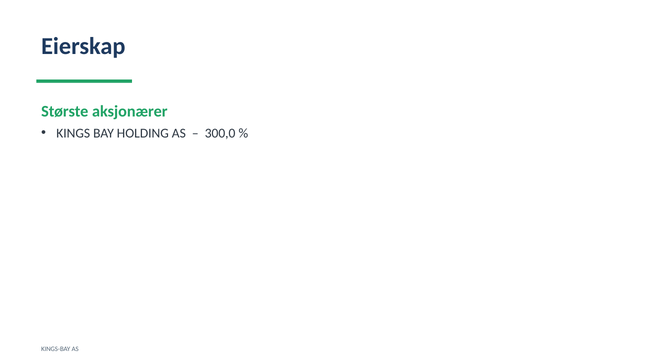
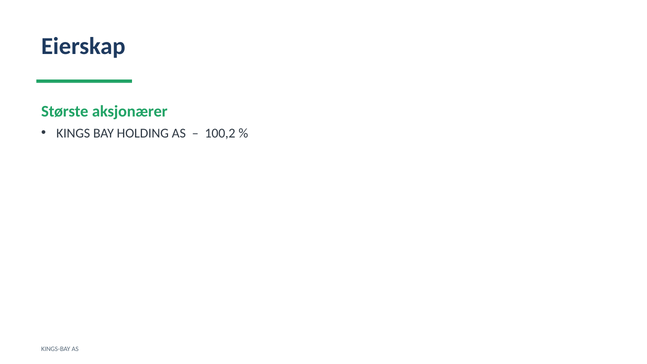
300,0: 300,0 -> 100,2 (220, 133)
